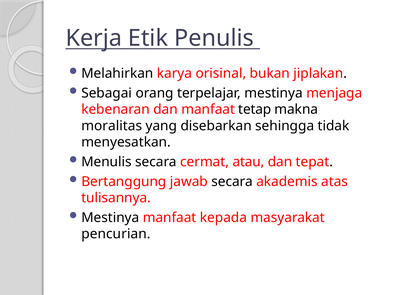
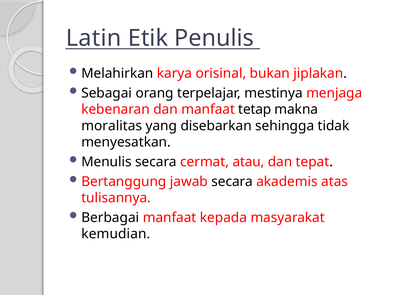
Kerja: Kerja -> Latin (94, 38)
Mestinya: Mestinya -> Berbagai (110, 217)
pencurian: pencurian -> kemudian (116, 234)
